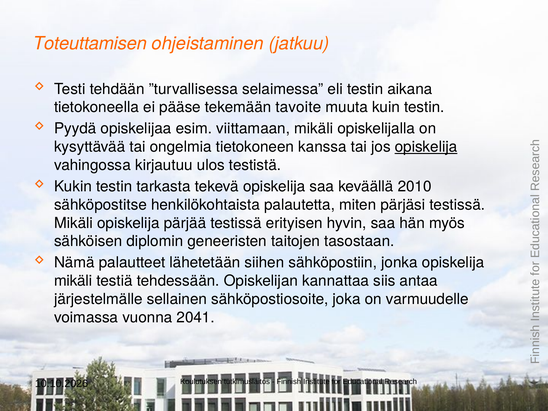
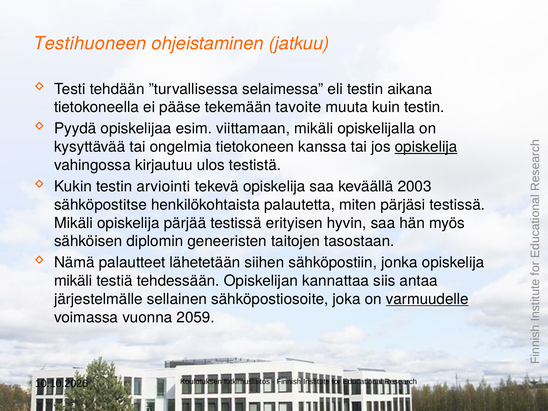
Toteuttamisen: Toteuttamisen -> Testihuoneen (90, 44)
tarkasta: tarkasta -> arviointi (163, 186)
2010: 2010 -> 2003 (415, 186)
varmuudelle underline: none -> present (427, 299)
2041: 2041 -> 2059 (196, 317)
